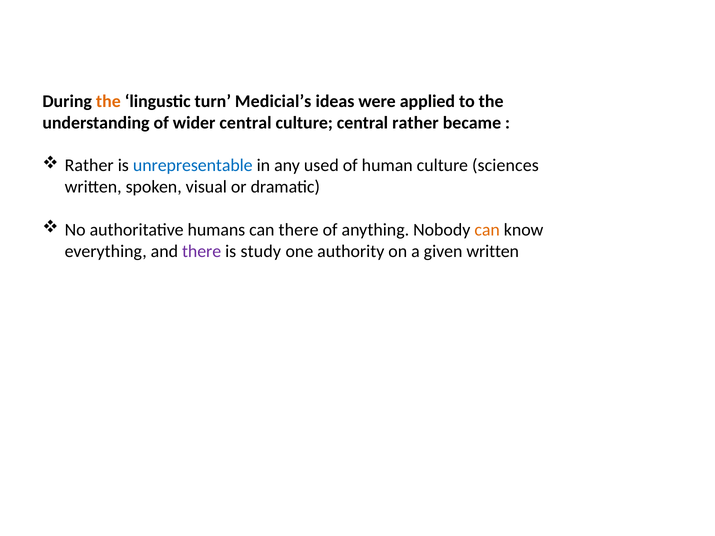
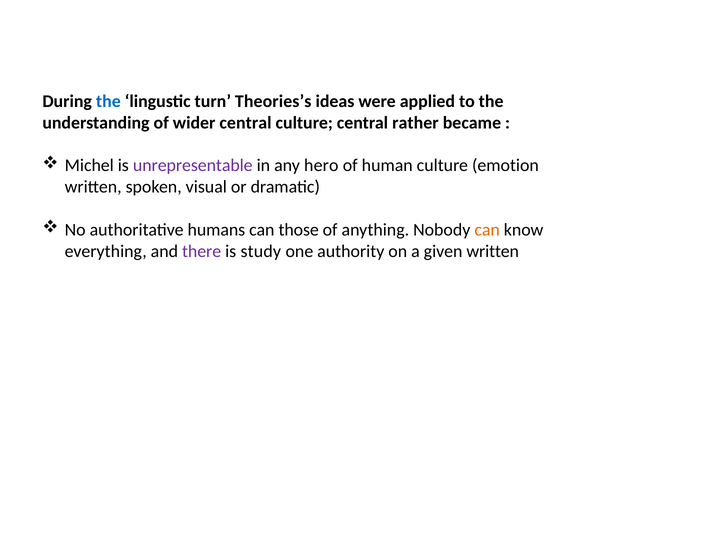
the colour: orange -> blue (108, 101)
Medicial’s: Medicial’s -> Theories’s (273, 101)
Rather: Rather -> Michel (89, 166)
unrepresentable colour: blue -> purple (193, 166)
used: used -> hero (321, 166)
sciences: sciences -> emotion (505, 166)
can there: there -> those (299, 230)
